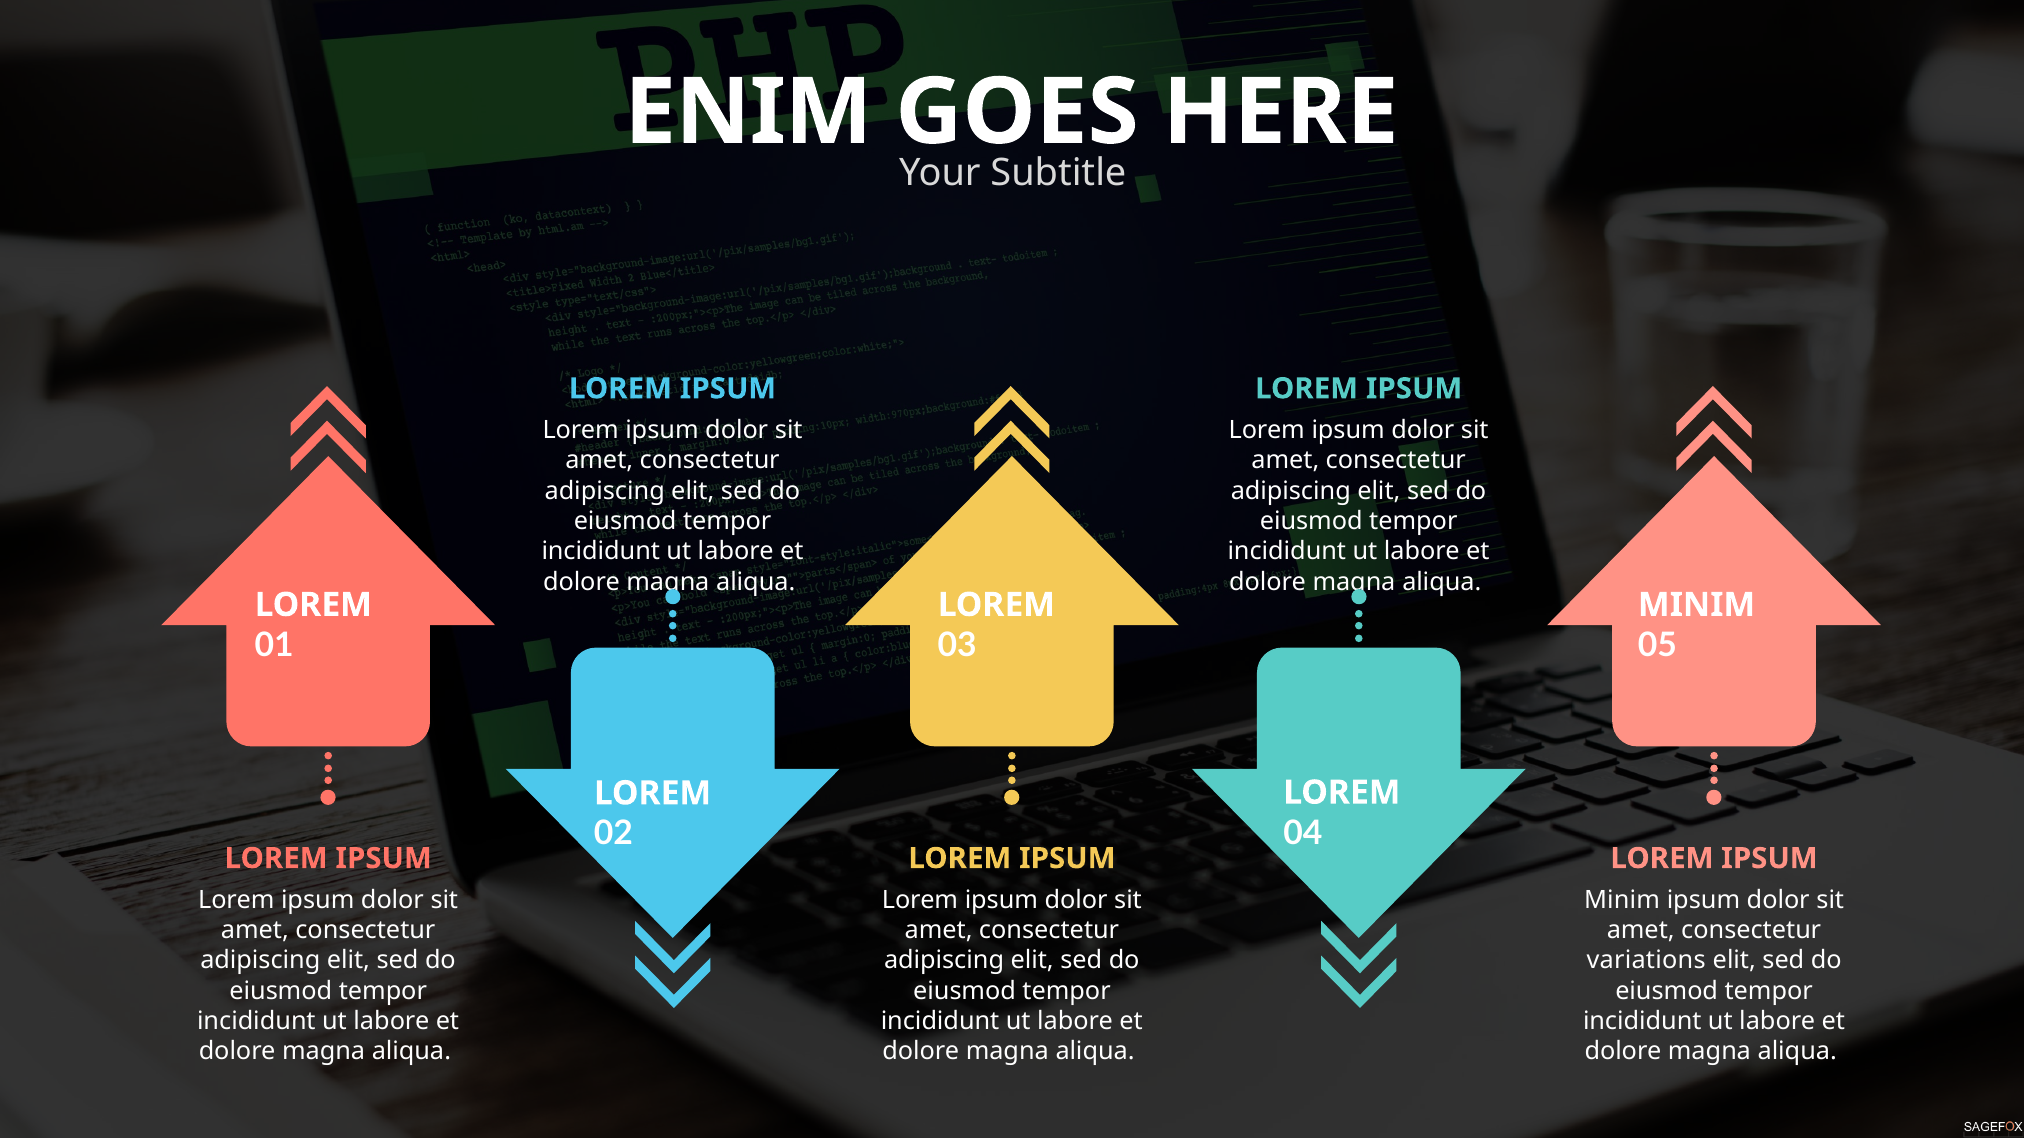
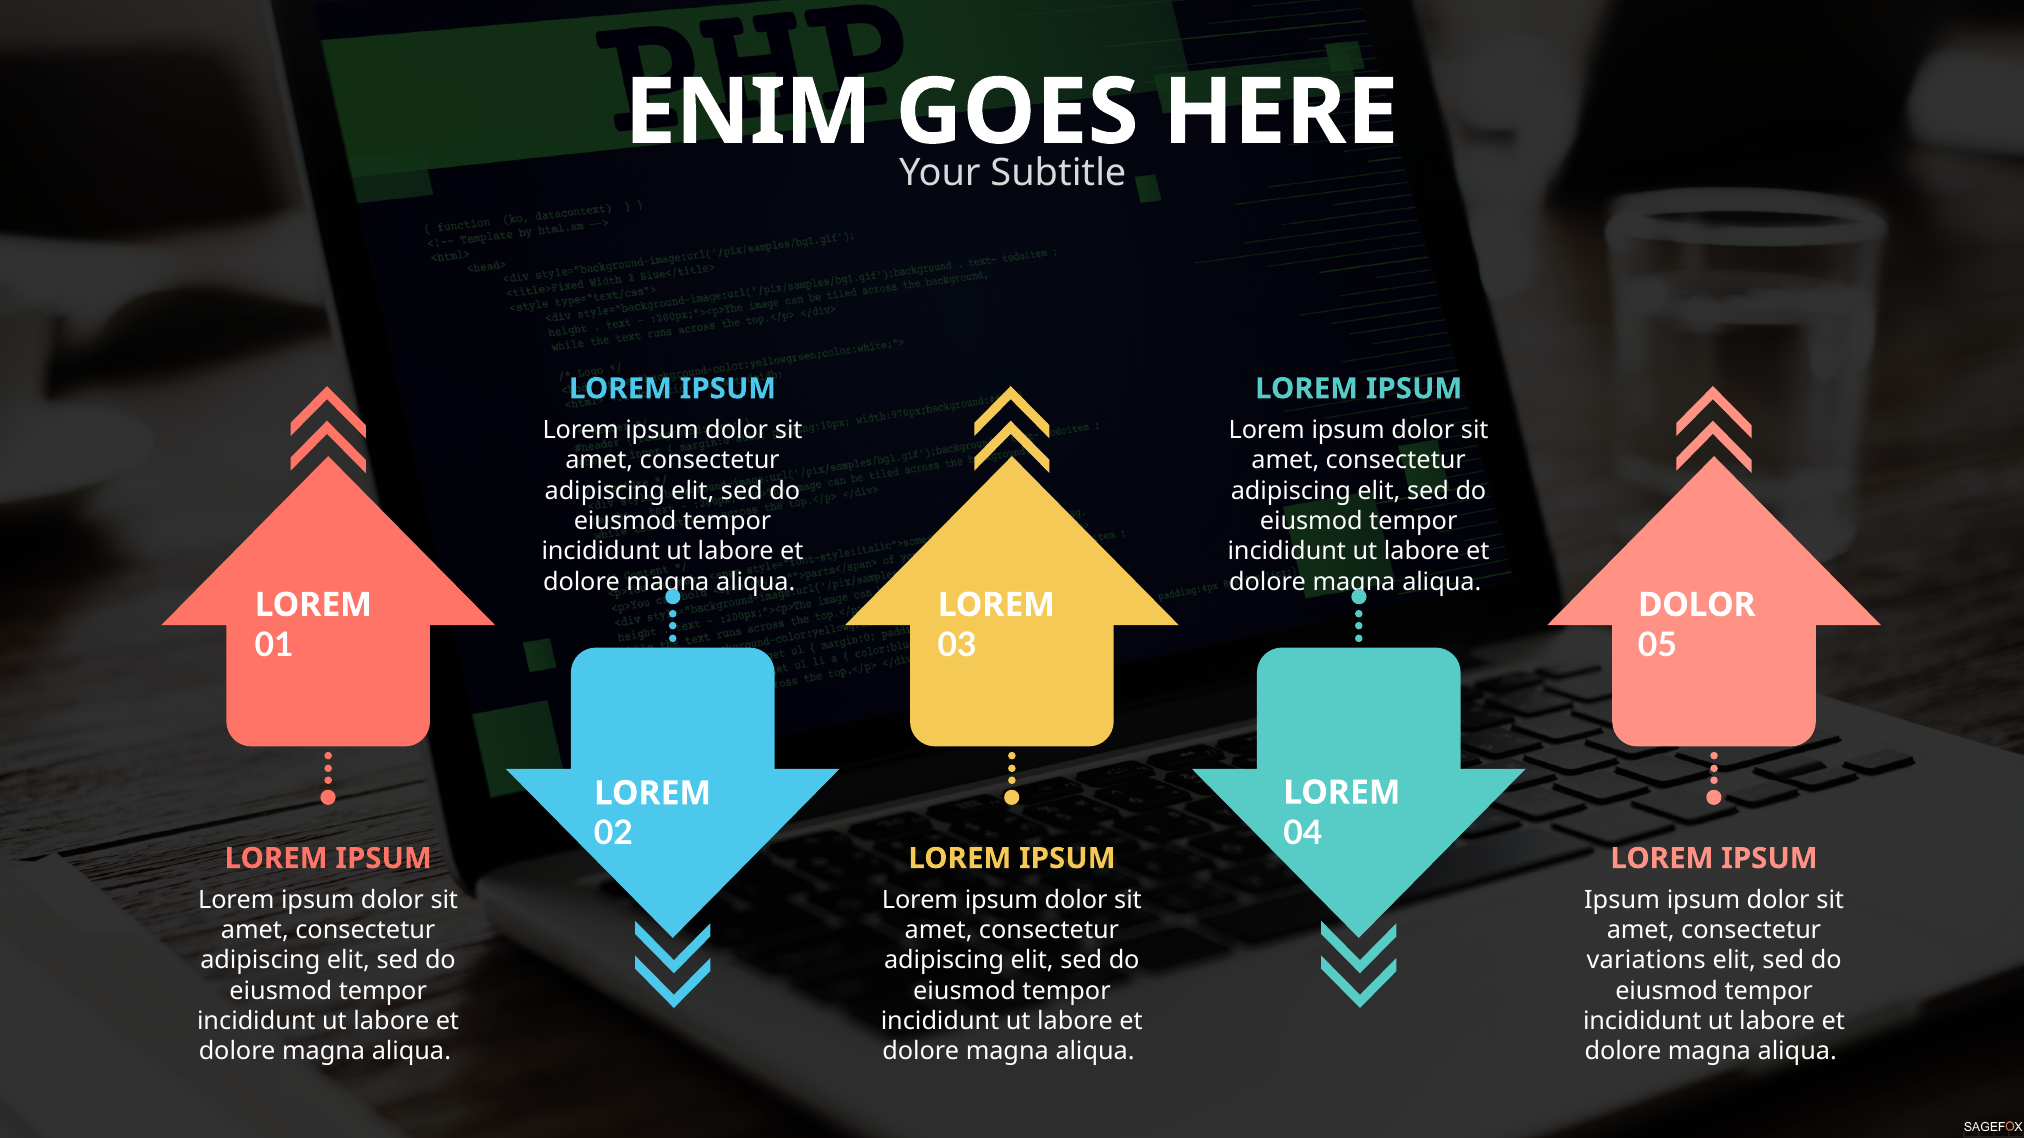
MINIM: MINIM -> DOLOR (1697, 605)
Minim: Minim -> Ipsum (1622, 900)
